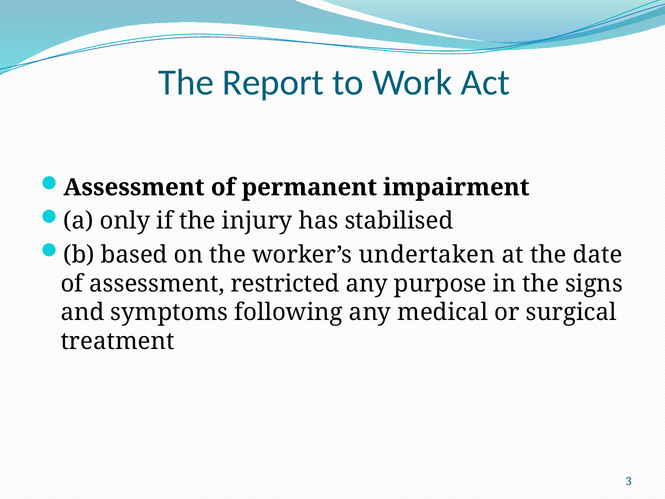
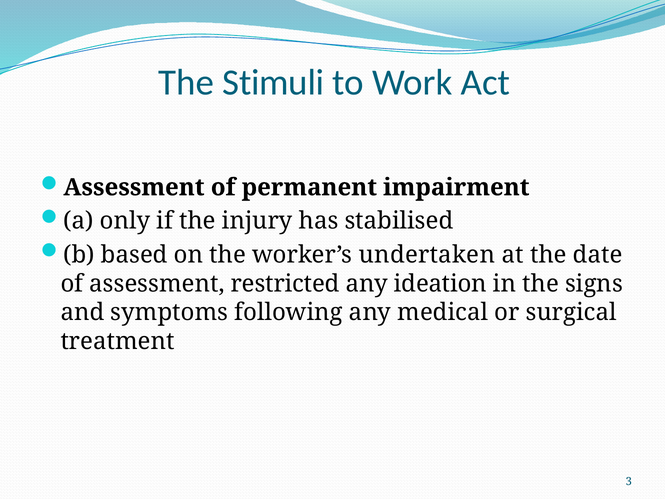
Report: Report -> Stimuli (273, 82)
purpose: purpose -> ideation (440, 283)
